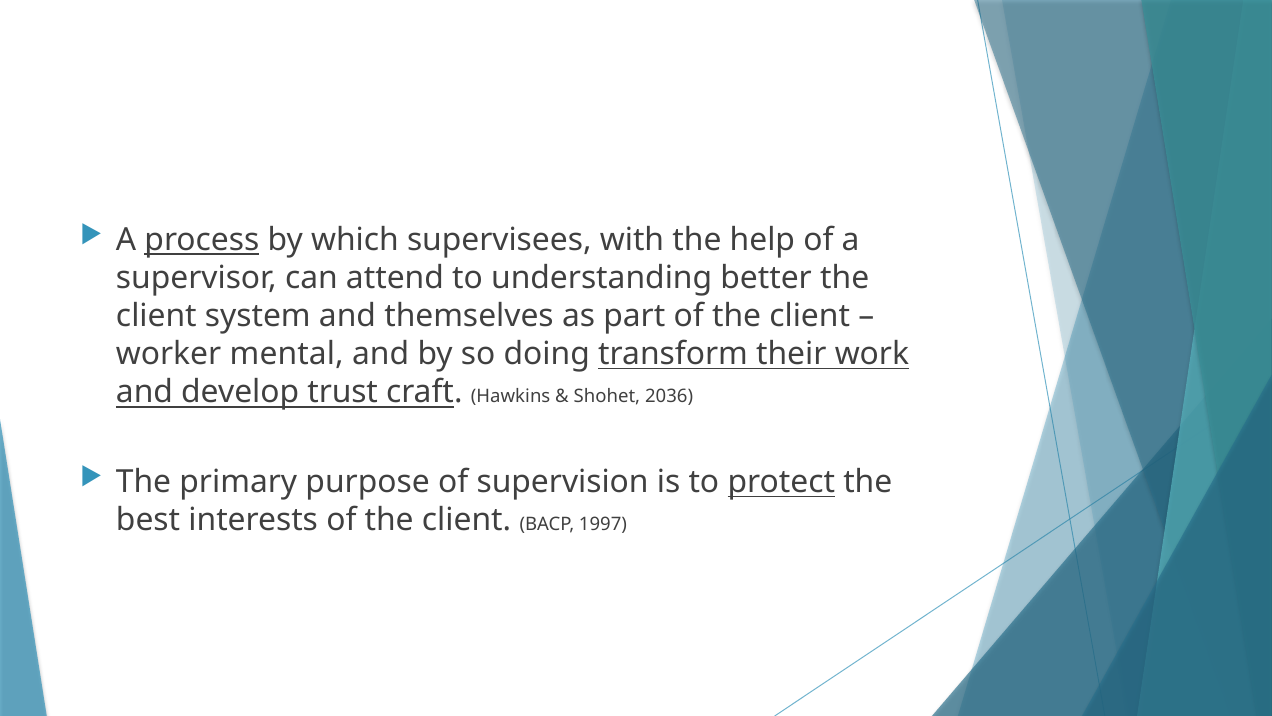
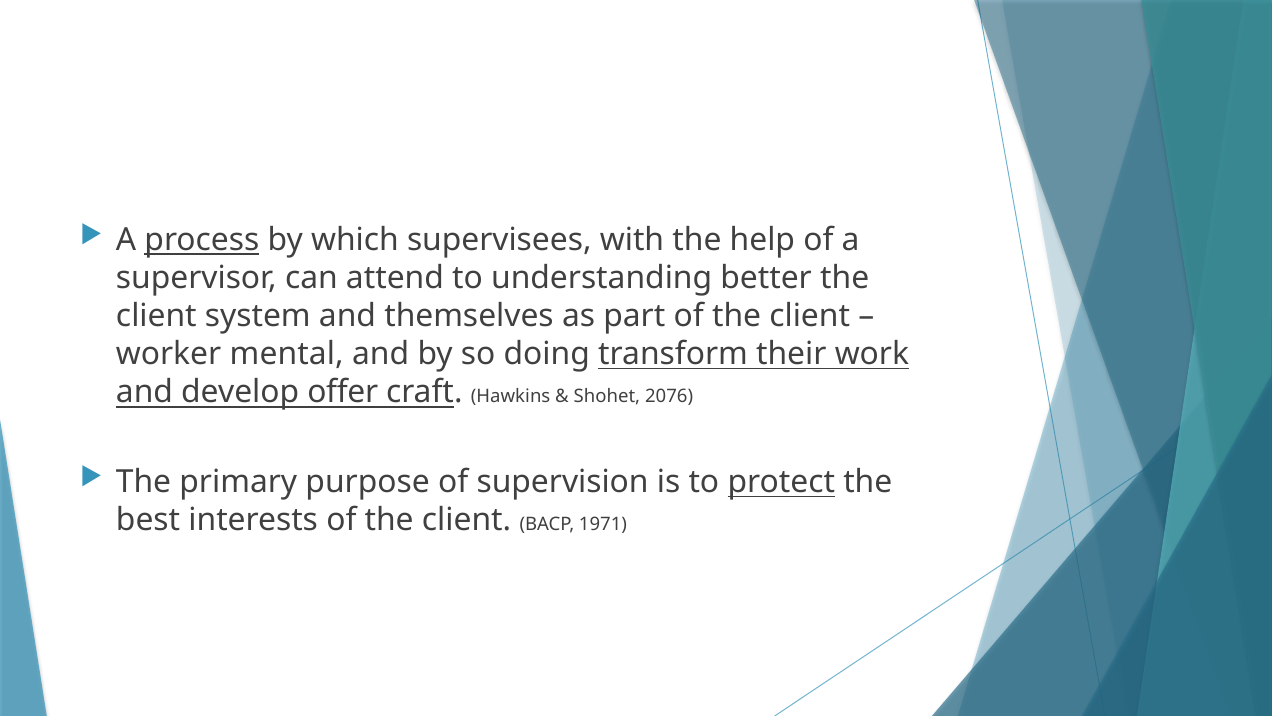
trust: trust -> offer (343, 392)
2036: 2036 -> 2076 (669, 396)
1997: 1997 -> 1971 (603, 524)
